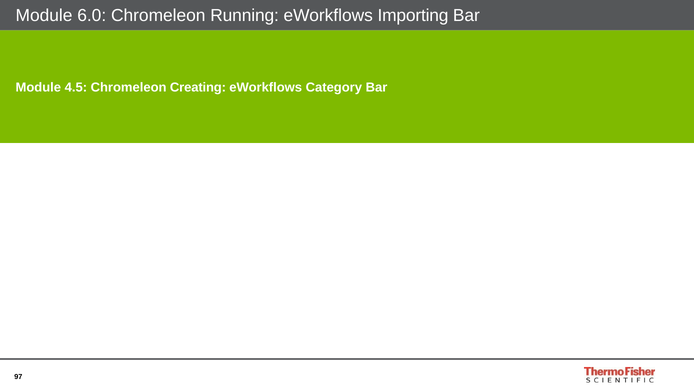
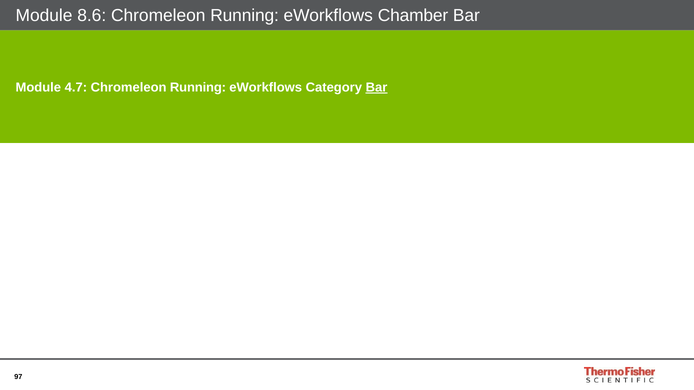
6.0: 6.0 -> 8.6 (92, 15)
Importing: Importing -> Chamber (413, 15)
4.5: 4.5 -> 4.7 (76, 88)
Creating: Creating -> Running (198, 88)
Bar underline: none -> present (376, 88)
